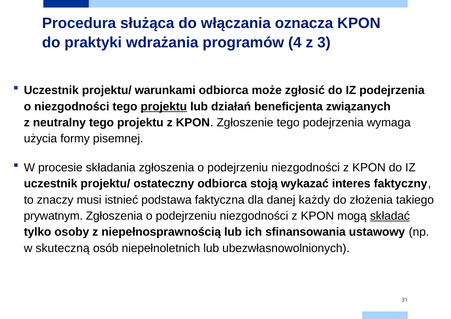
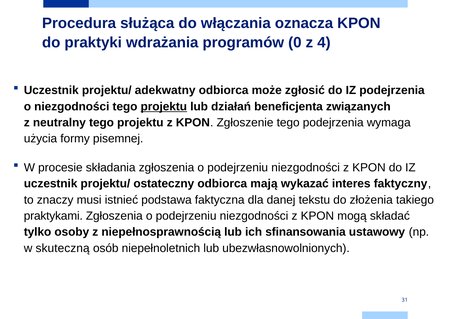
4: 4 -> 0 (295, 42)
3: 3 -> 4 (324, 42)
warunkami: warunkami -> adekwatny (165, 90)
stoją: stoją -> mają (264, 184)
każdy: każdy -> tekstu (314, 200)
prywatnym: prywatnym -> praktykami (53, 216)
składać underline: present -> none (390, 216)
